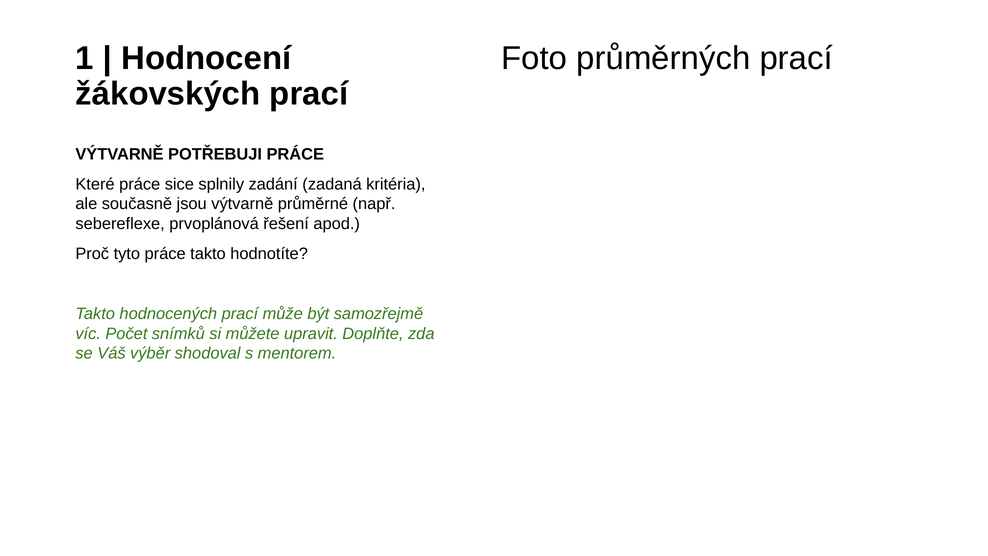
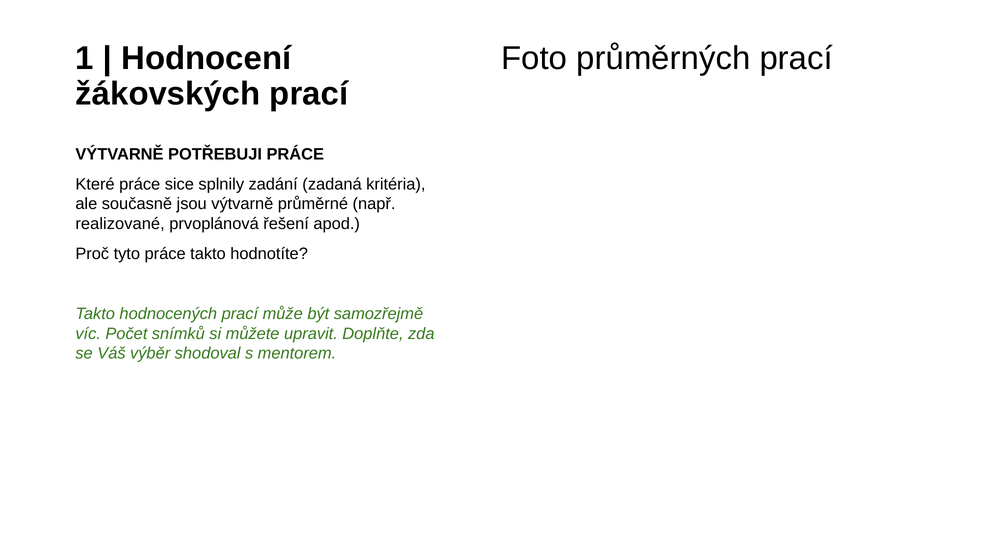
sebereflexe: sebereflexe -> realizované (120, 224)
